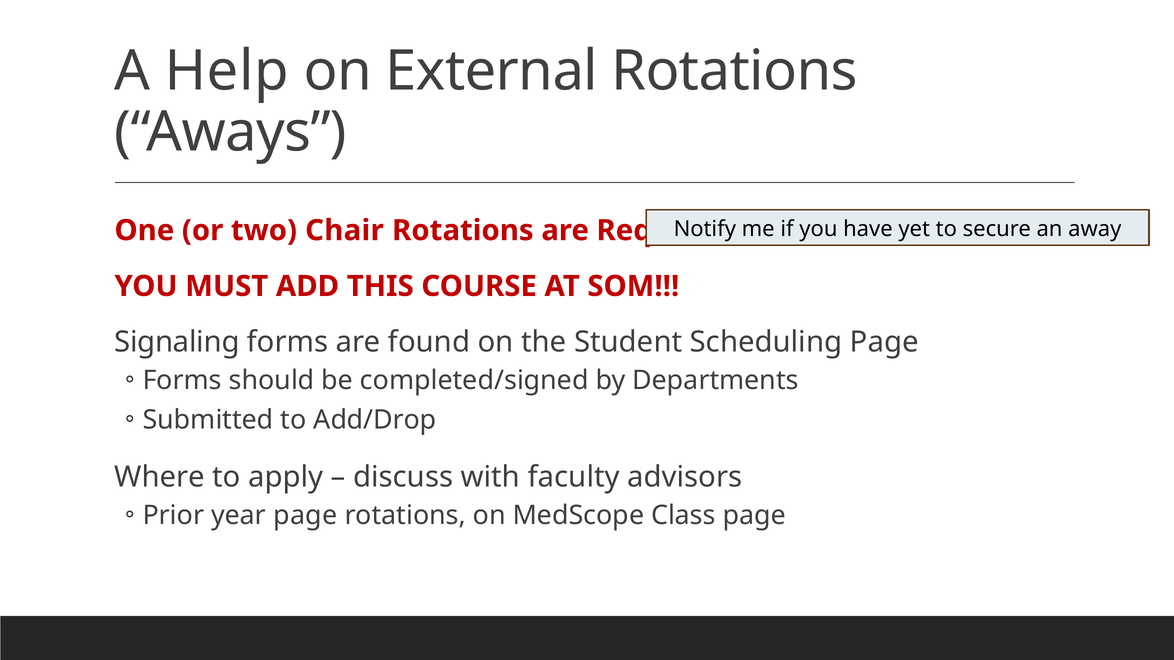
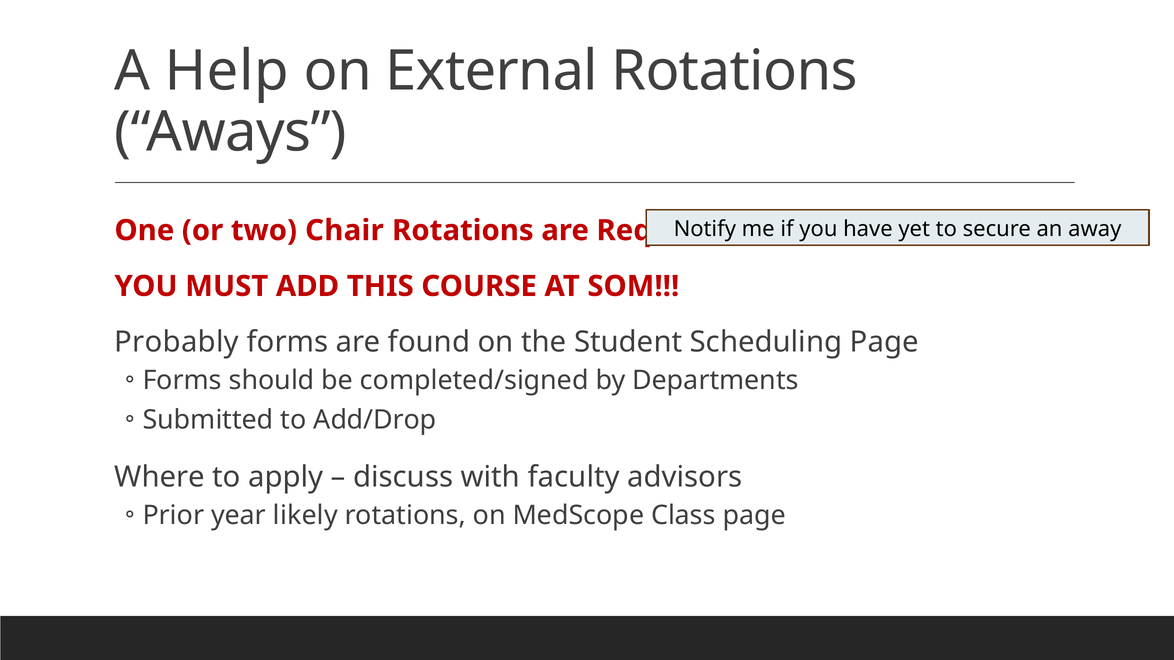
Signaling: Signaling -> Probably (177, 342)
year page: page -> likely (305, 516)
